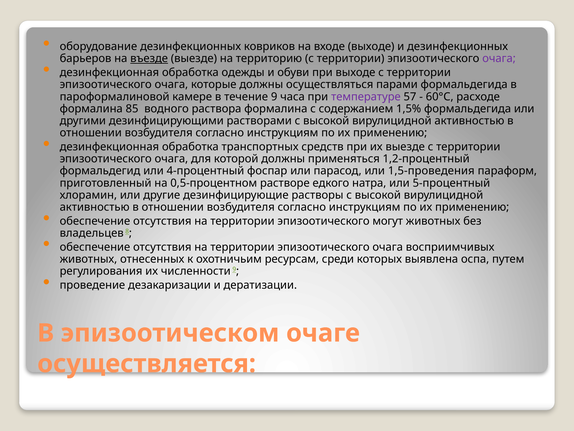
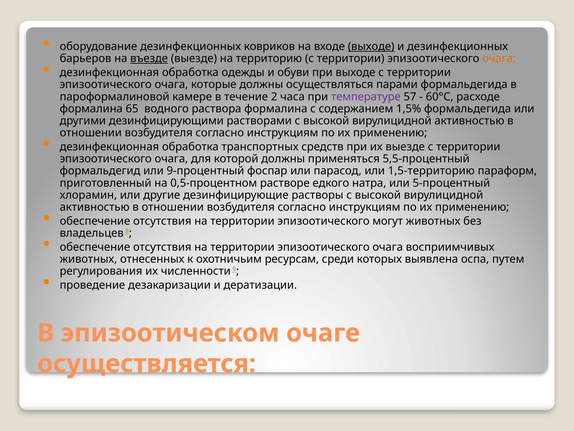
выходе underline: none -> present (371, 47)
очага colour: purple -> orange (499, 59)
течение 9: 9 -> 2 (274, 97)
85: 85 -> 65 (132, 109)
1,2-процентный: 1,2-процентный -> 5,5-процентный (426, 159)
4-процентный: 4-процентный -> 9-процентный (205, 171)
1,5-проведения: 1,5-проведения -> 1,5-территорию (431, 171)
